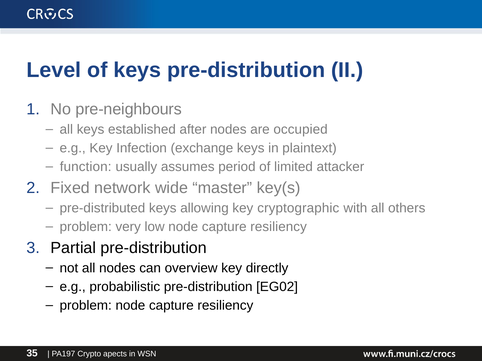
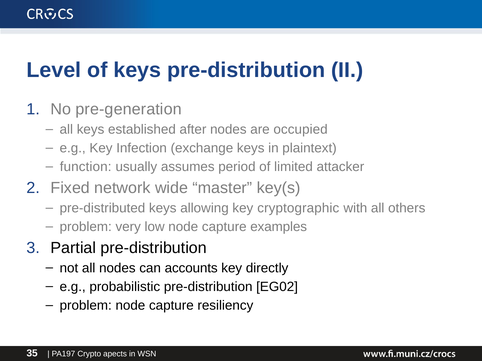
pre-neighbours: pre-neighbours -> pre-generation (129, 109)
low node capture resiliency: resiliency -> examples (279, 227)
overview: overview -> accounts (191, 268)
